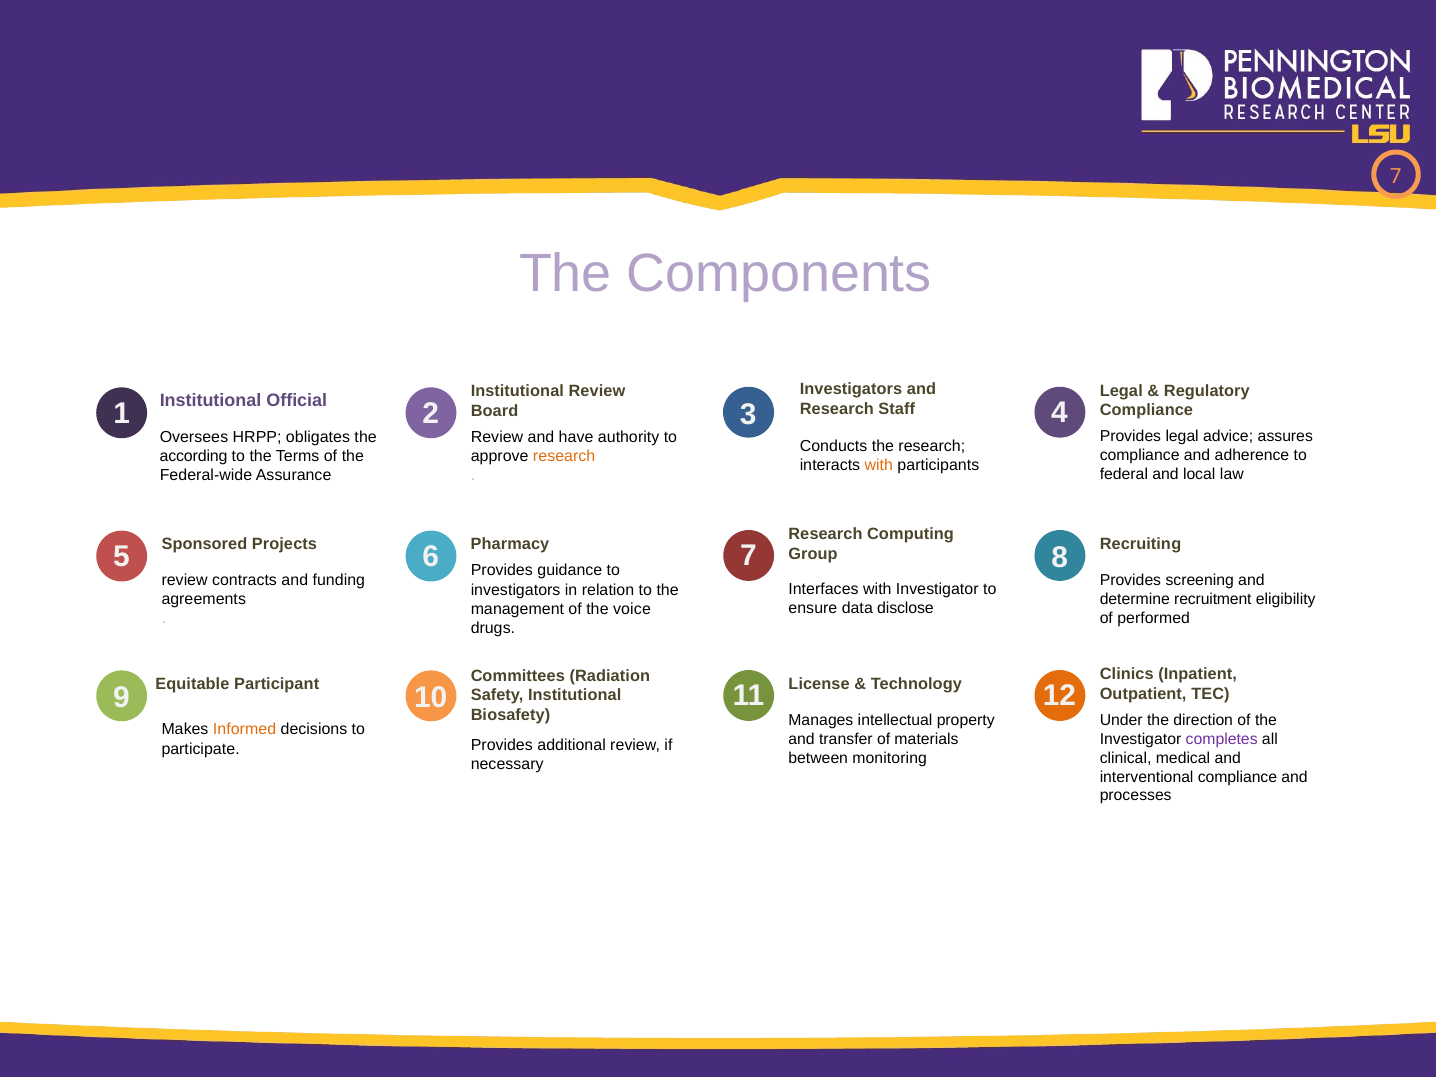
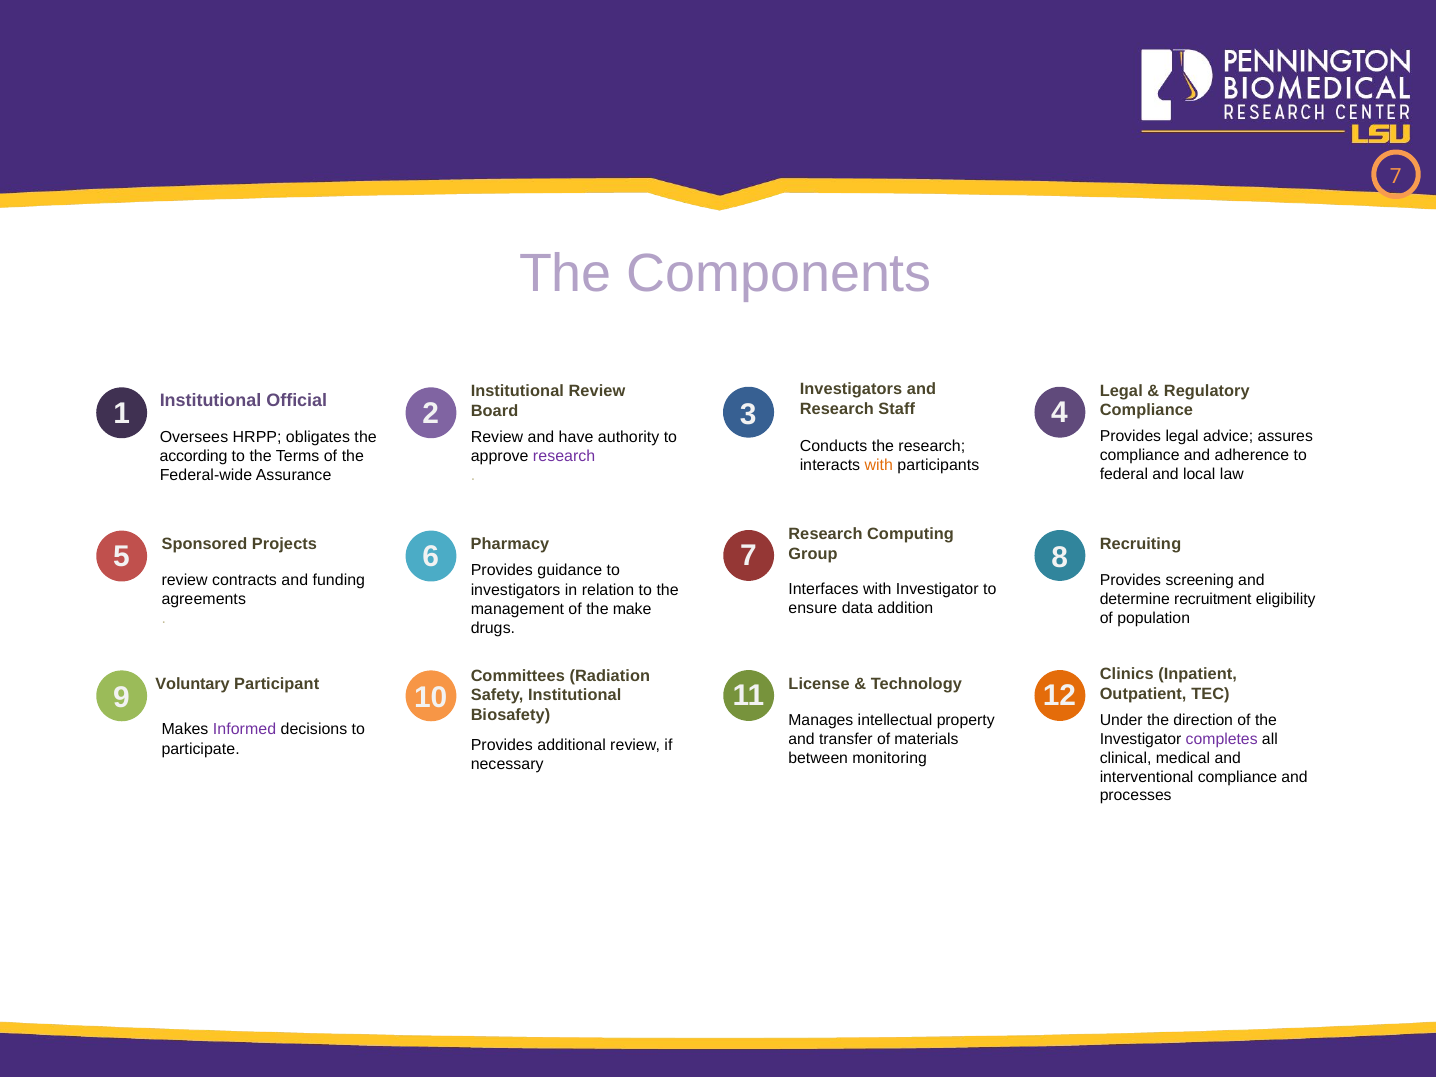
research colour: orange -> purple (564, 456)
disclose: disclose -> addition (905, 609)
voice: voice -> make (632, 609)
performed: performed -> population (1154, 618)
Equitable: Equitable -> Voluntary (193, 684)
Informed colour: orange -> purple (245, 730)
